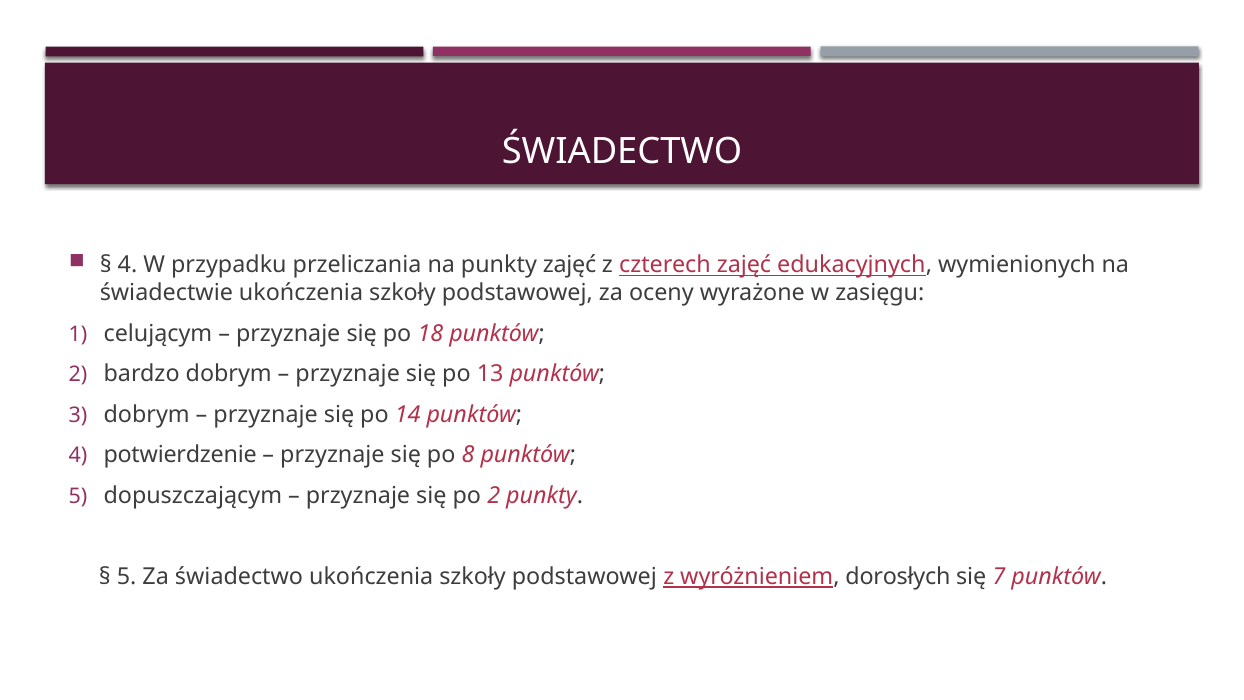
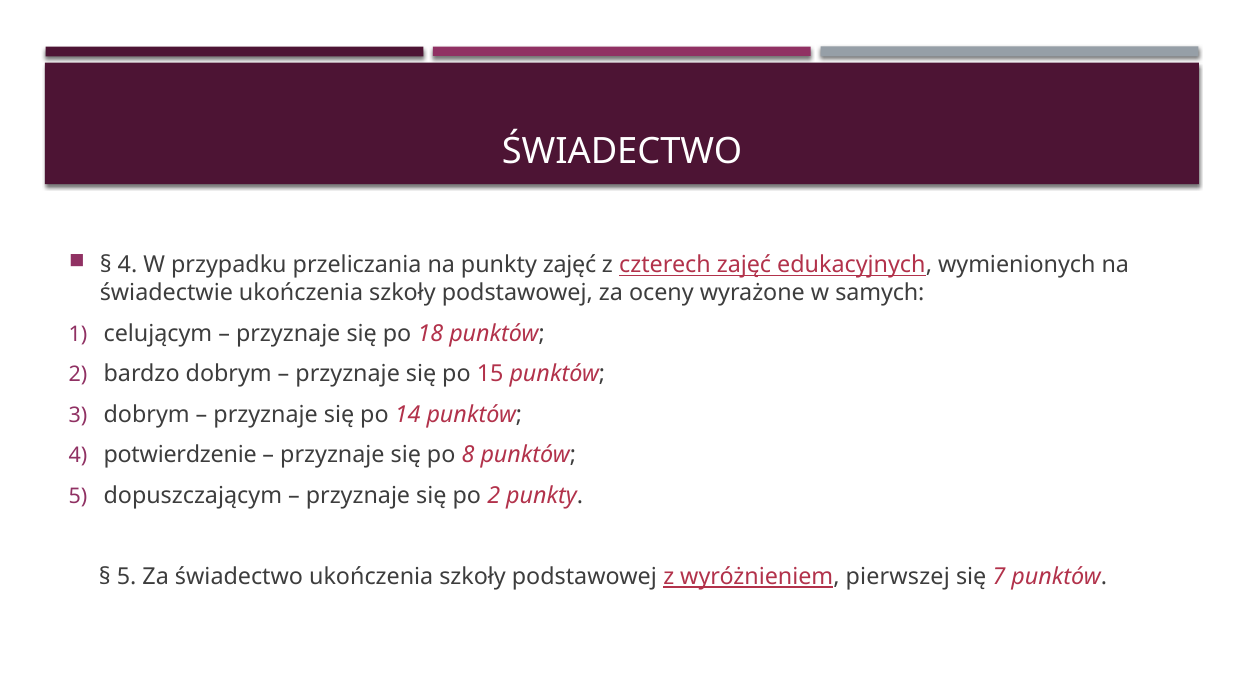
zasięgu: zasięgu -> samych (880, 293)
13: 13 -> 15 (490, 374)
dorosłych: dorosłych -> pierwszej (898, 576)
